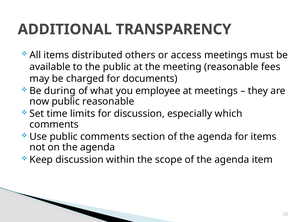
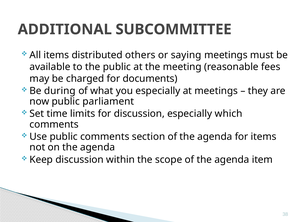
TRANSPARENCY: TRANSPARENCY -> SUBCOMMITTEE (174, 29)
access: access -> saying (186, 55)
you employee: employee -> especially (158, 91)
public reasonable: reasonable -> parliament (108, 101)
